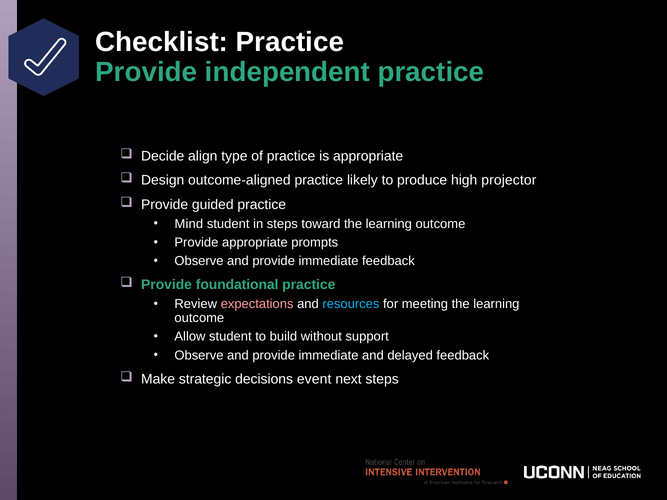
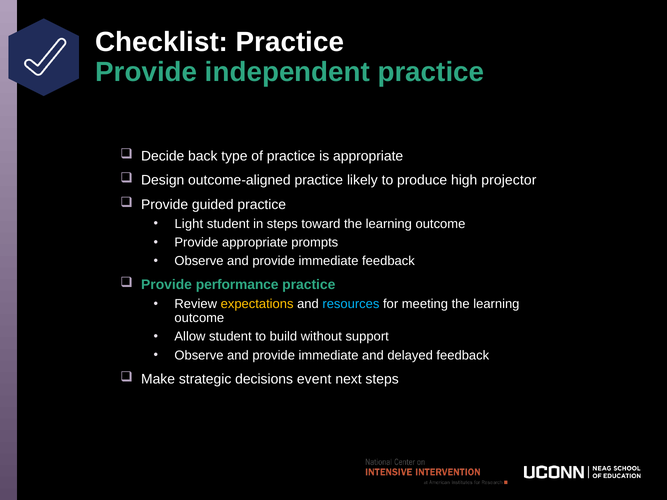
align: align -> back (203, 156)
Mind: Mind -> Light (189, 224)
foundational: foundational -> performance (237, 285)
expectations colour: pink -> yellow (257, 304)
